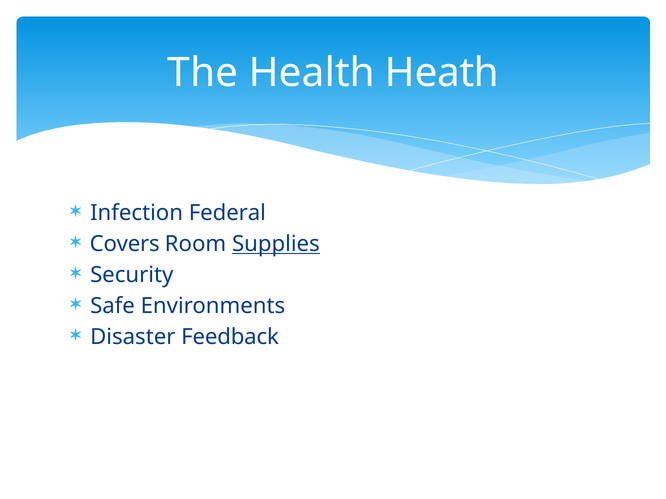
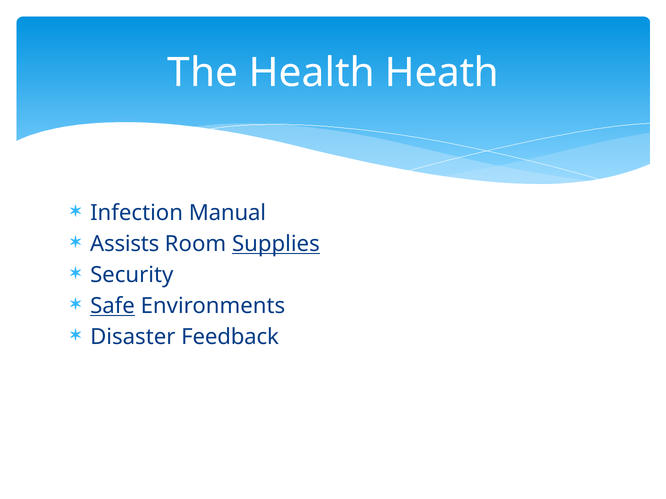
Federal: Federal -> Manual (227, 213)
Covers: Covers -> Assists (125, 244)
Safe underline: none -> present (113, 306)
